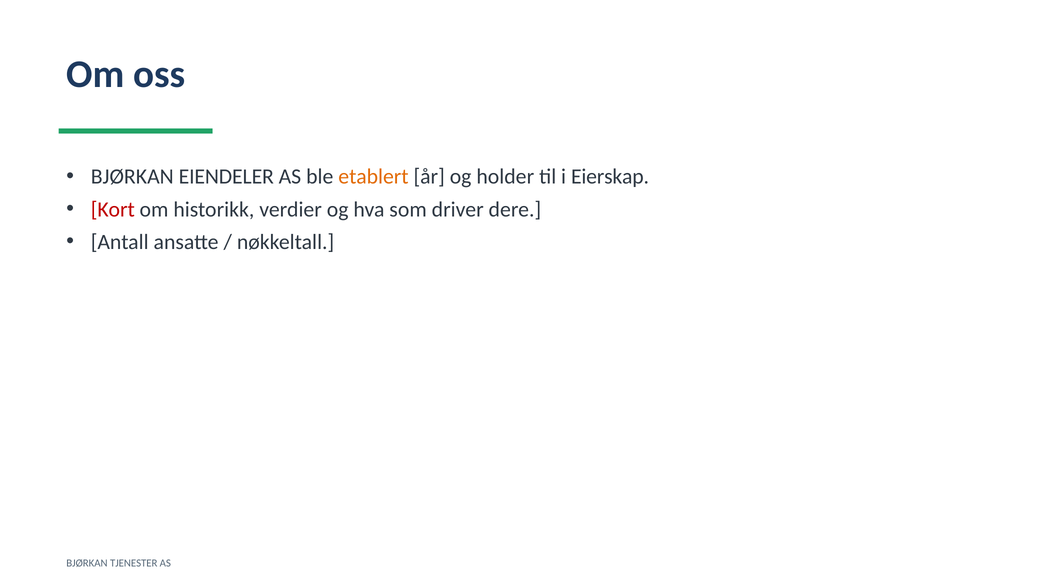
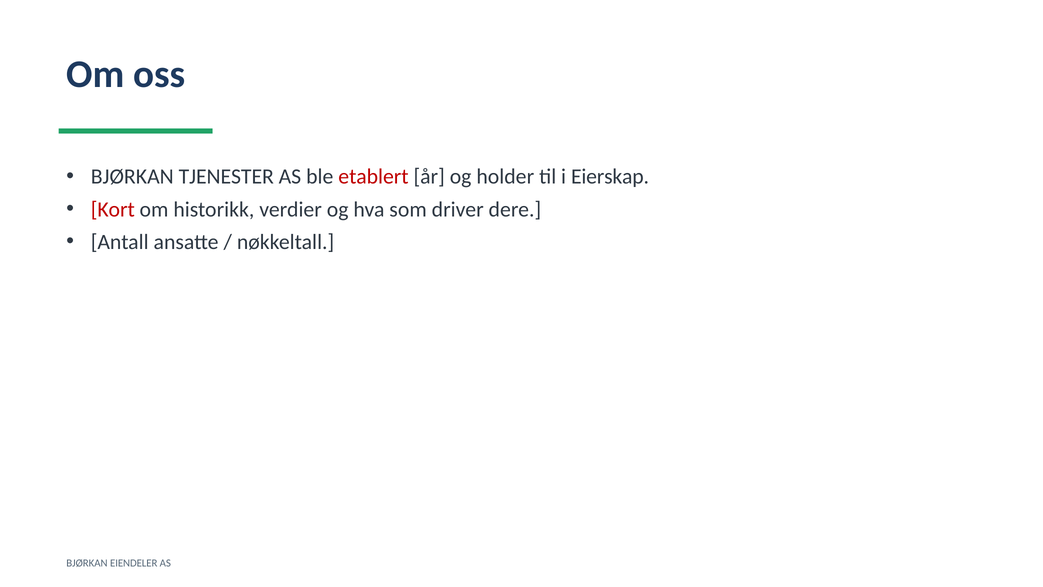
EIENDELER: EIENDELER -> TJENESTER (226, 177)
etablert colour: orange -> red (373, 177)
TJENESTER: TJENESTER -> EIENDELER (134, 563)
